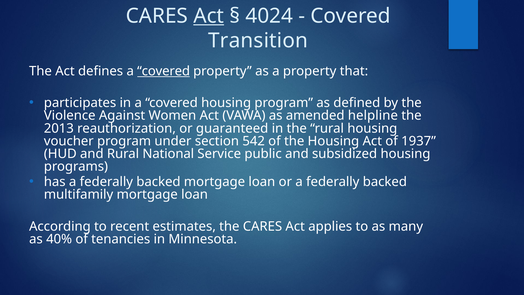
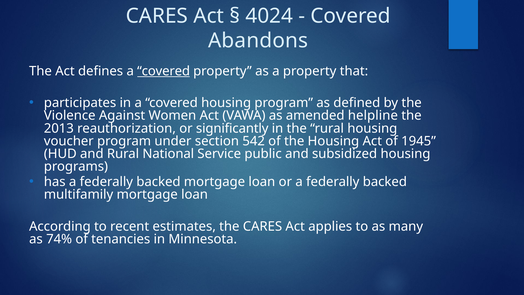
Act underline: present -> none (209, 16)
Transition: Transition -> Abandons (258, 41)
guaranteed: guaranteed -> significantly (232, 128)
1937: 1937 -> 1945 (419, 141)
40%: 40% -> 74% (59, 239)
